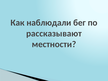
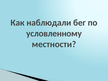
рассказывают: рассказывают -> условленному (54, 33)
